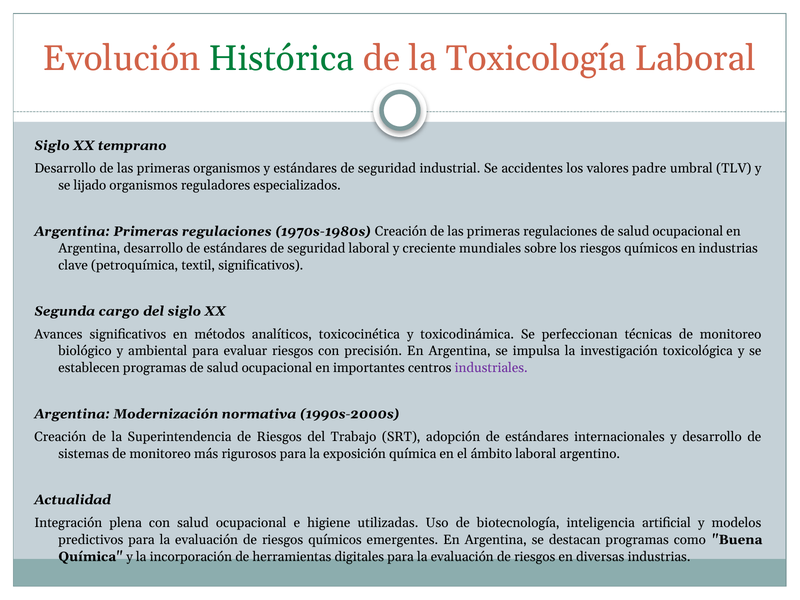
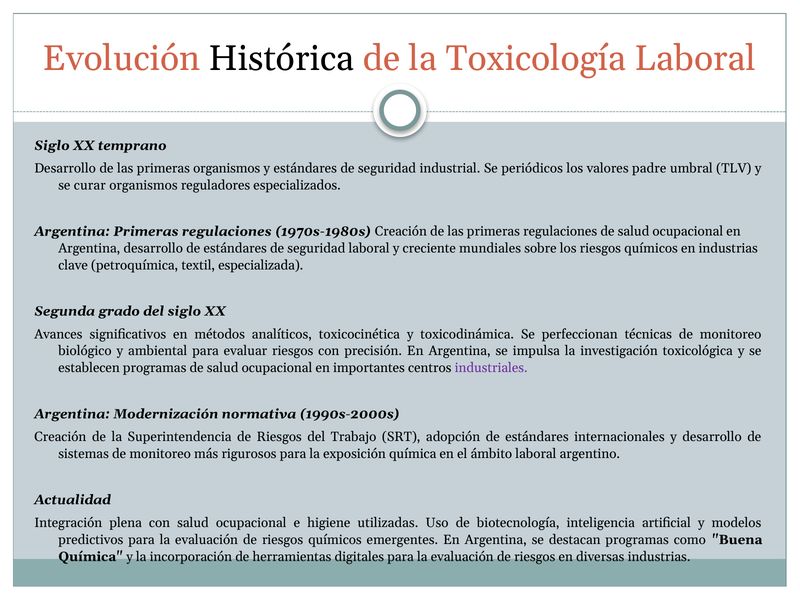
Histórica colour: green -> black (281, 59)
accidentes: accidentes -> periódicos (532, 169)
lijado: lijado -> curar (90, 185)
textil significativos: significativos -> especializada (261, 265)
cargo: cargo -> grado (119, 311)
